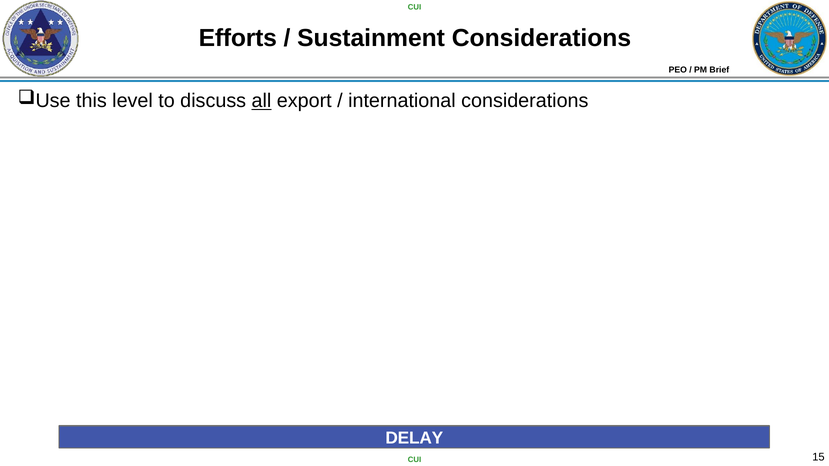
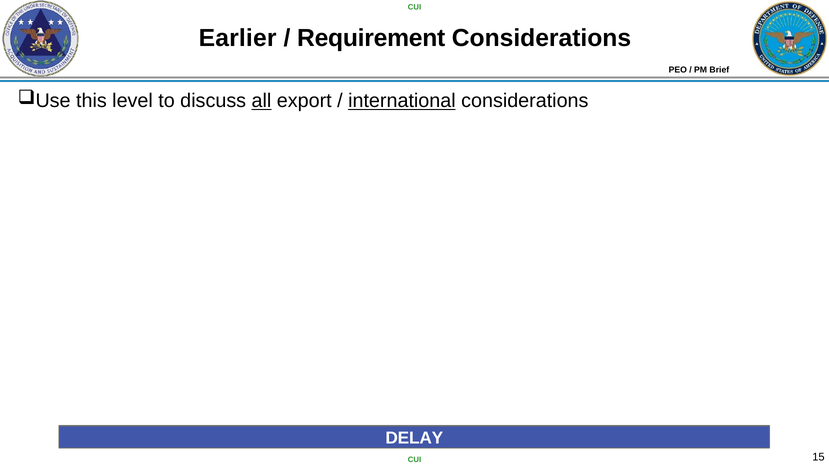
Efforts: Efforts -> Earlier (238, 38)
Sustainment: Sustainment -> Requirement (371, 38)
international underline: none -> present (402, 101)
